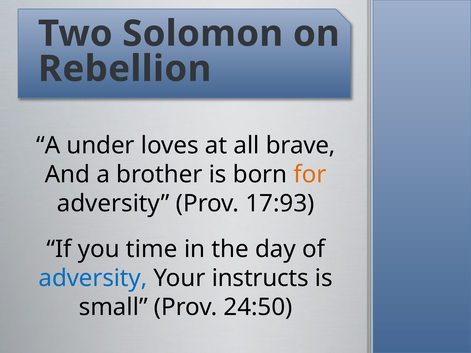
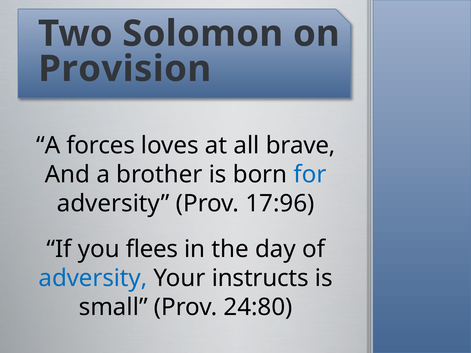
Rebellion: Rebellion -> Provision (125, 69)
under: under -> forces (101, 146)
for colour: orange -> blue (310, 175)
17:93: 17:93 -> 17:96 (280, 204)
time: time -> flees (152, 249)
24:50: 24:50 -> 24:80 (258, 307)
